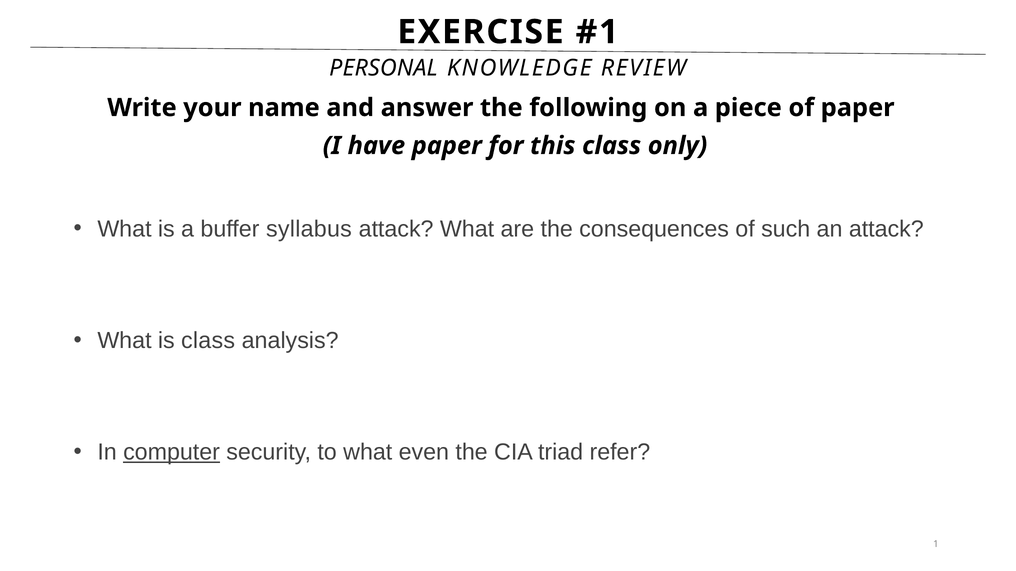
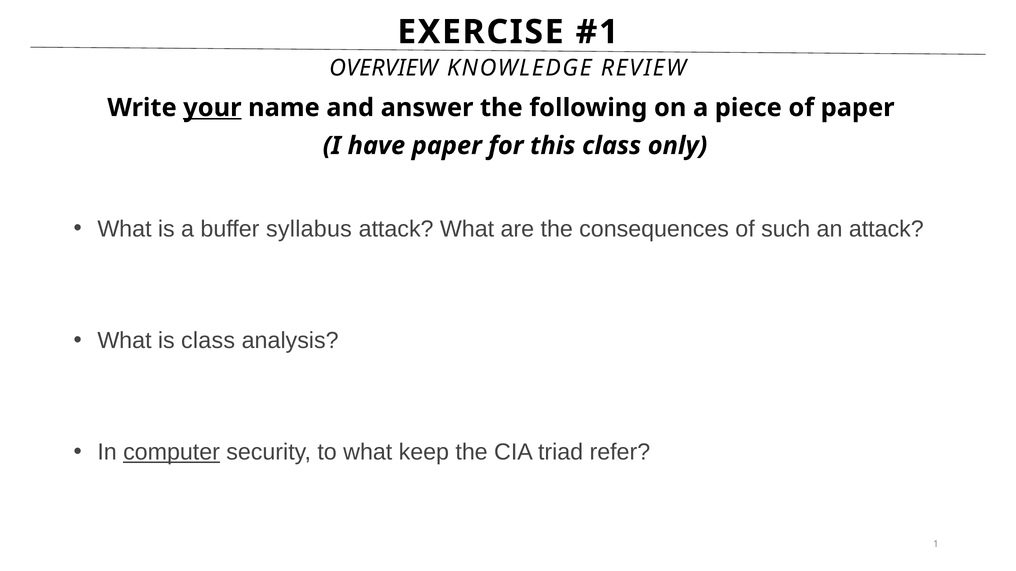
PERSONAL: PERSONAL -> OVERVIEW (383, 68)
your underline: none -> present (212, 108)
even: even -> keep (424, 453)
